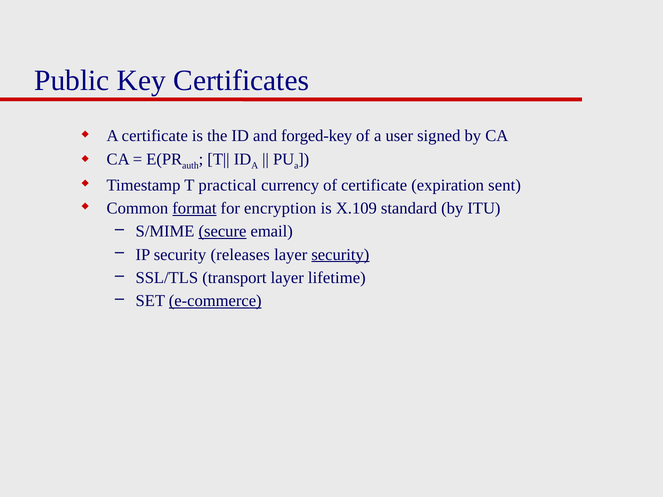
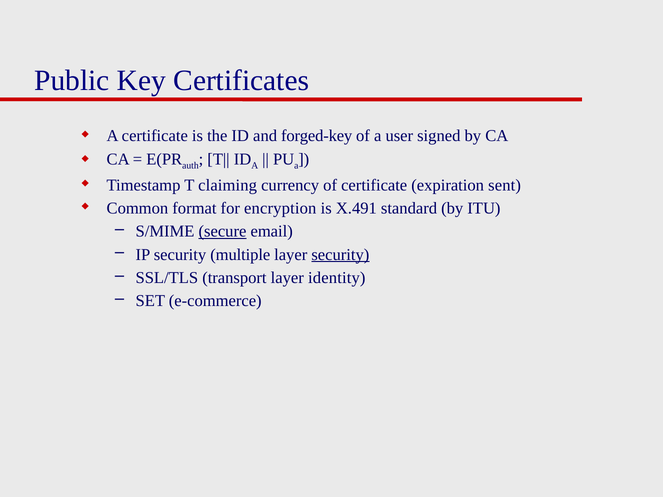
practical: practical -> claiming (228, 185)
format underline: present -> none (194, 208)
X.109: X.109 -> X.491 (356, 208)
releases: releases -> multiple (240, 255)
lifetime: lifetime -> identity (337, 278)
e-commerce underline: present -> none (215, 301)
